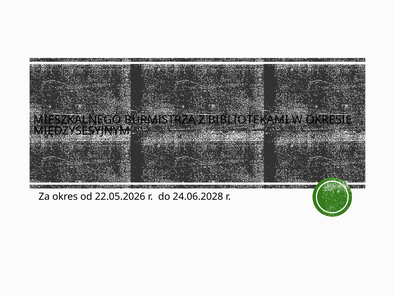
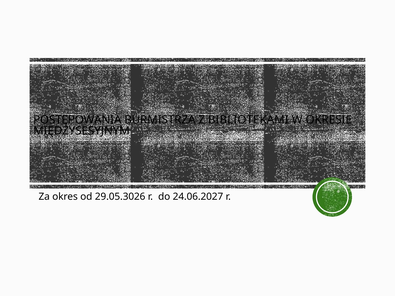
MIESZKALNEGO: MIESZKALNEGO -> POSTĘPOWANIA (77, 120)
22.05.2026: 22.05.2026 -> 29.05.3026 (120, 197)
24.06.2028: 24.06.2028 -> 24.06.2027 (198, 197)
